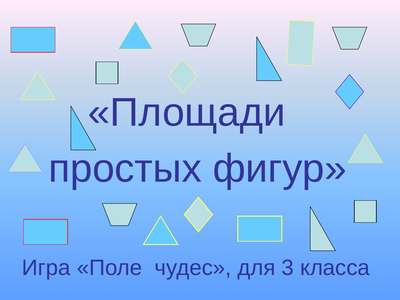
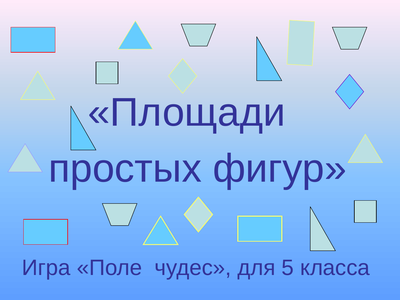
3: 3 -> 5 (288, 268)
